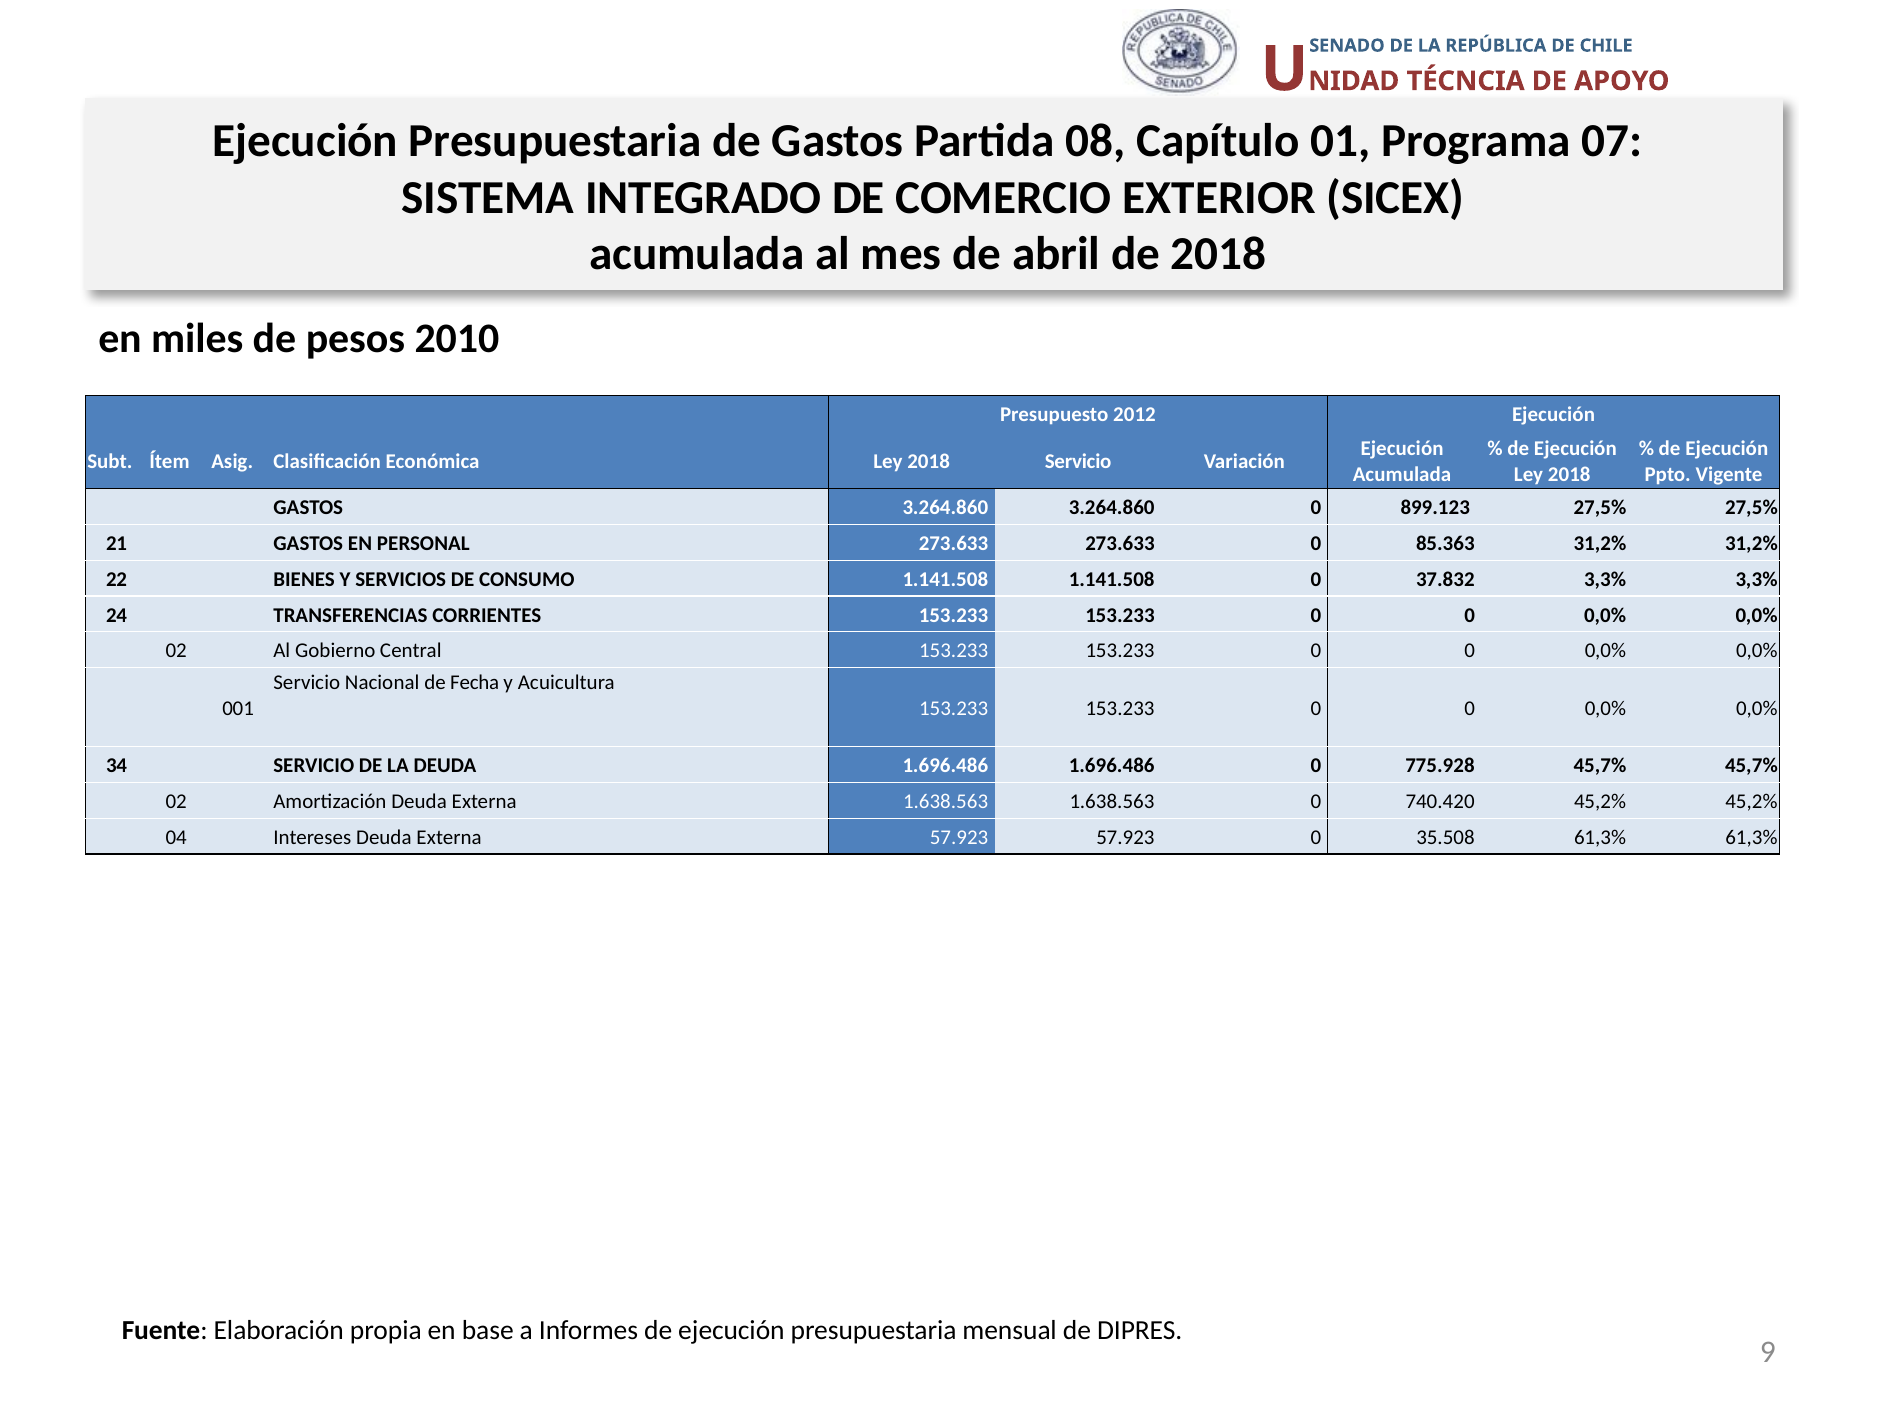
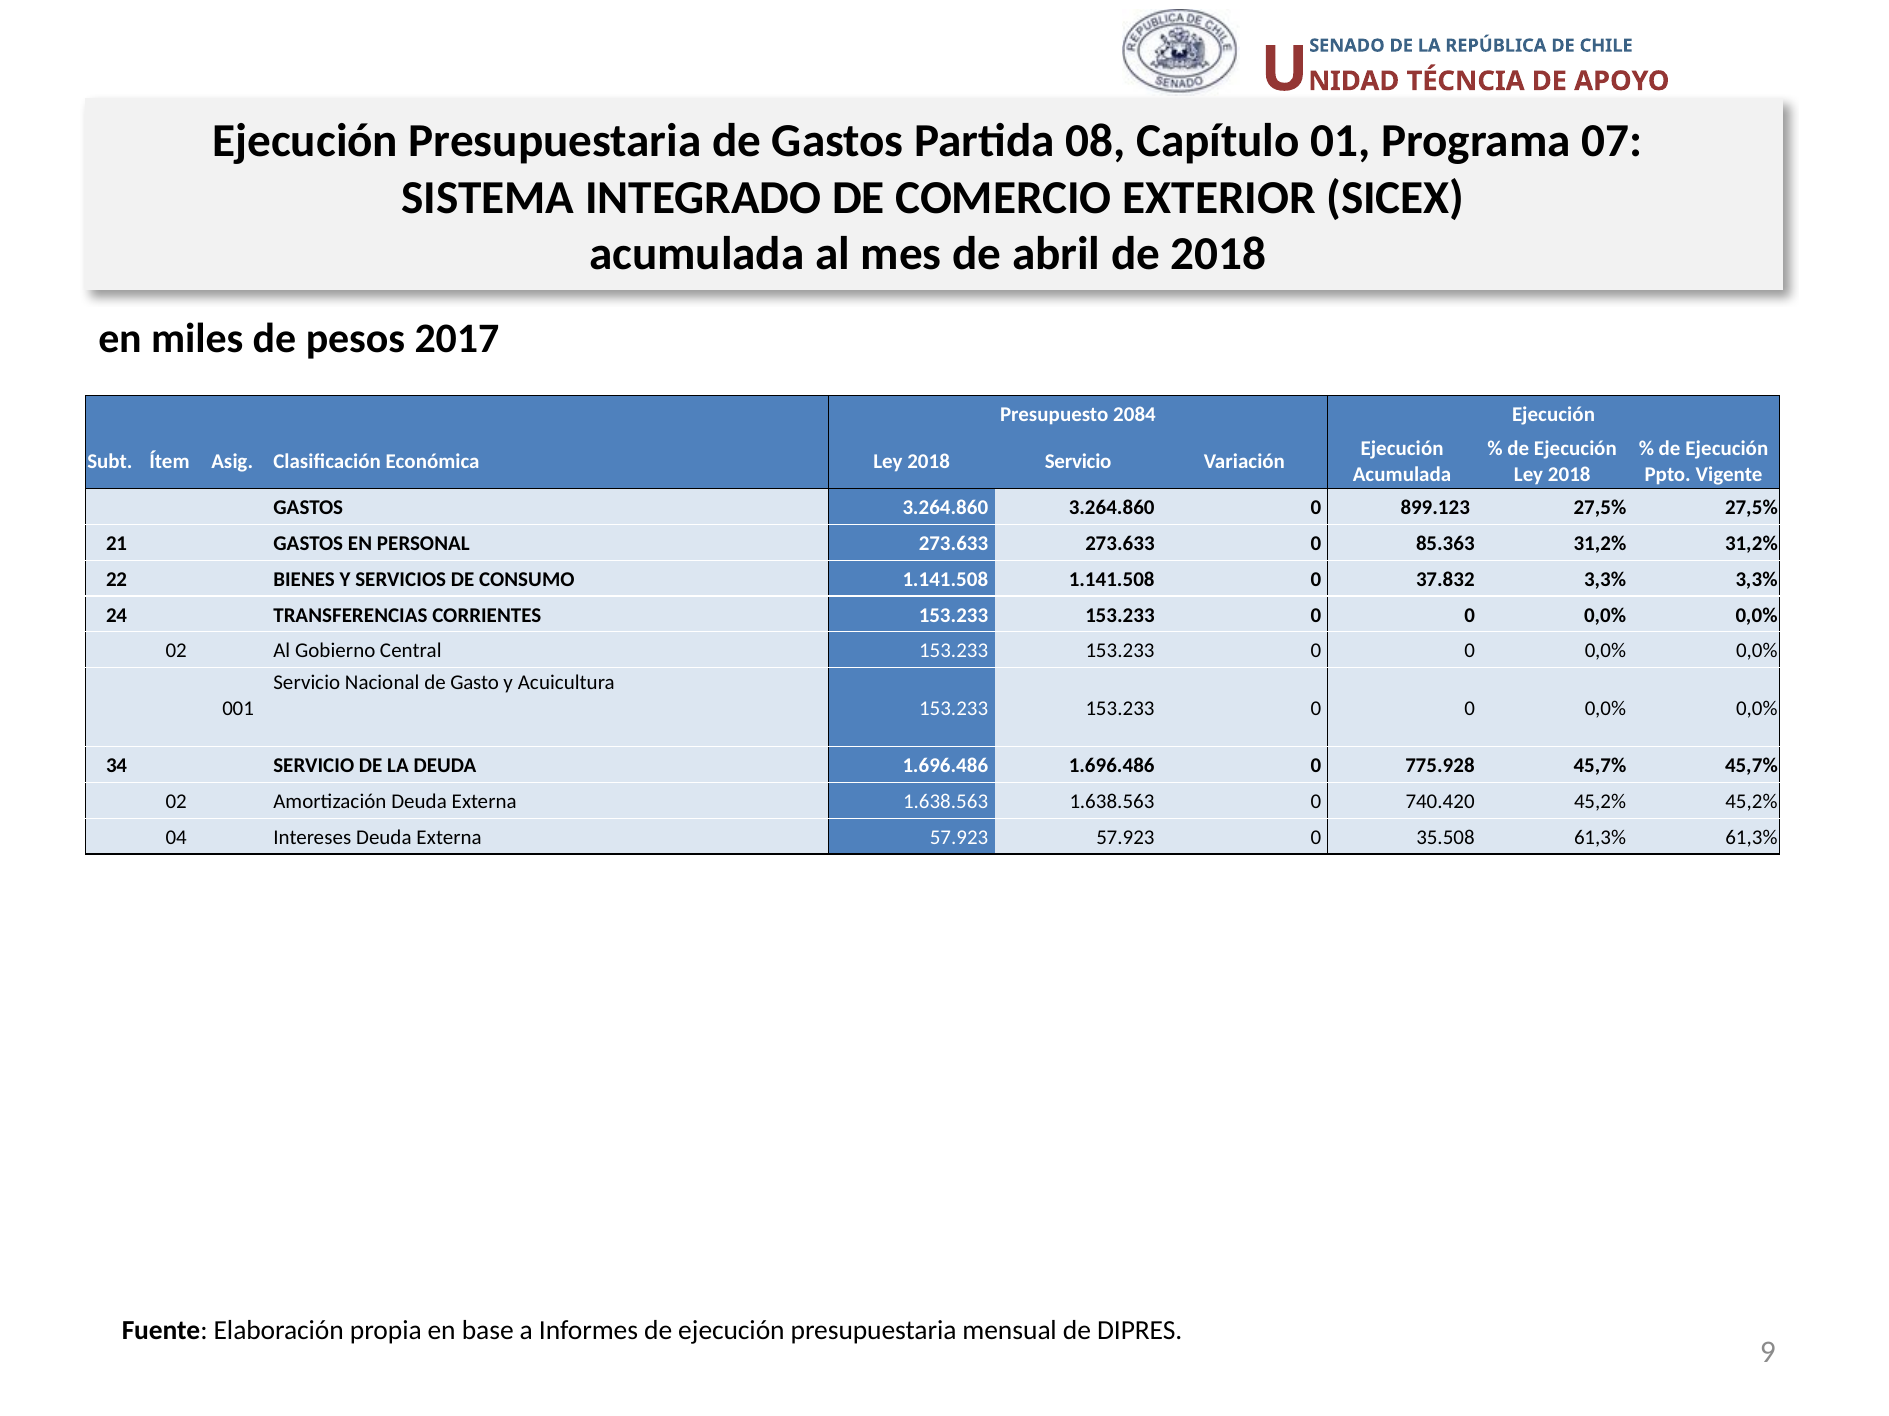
2010: 2010 -> 2017 (457, 339)
2012: 2012 -> 2084 (1134, 415)
Fecha: Fecha -> Gasto (475, 683)
